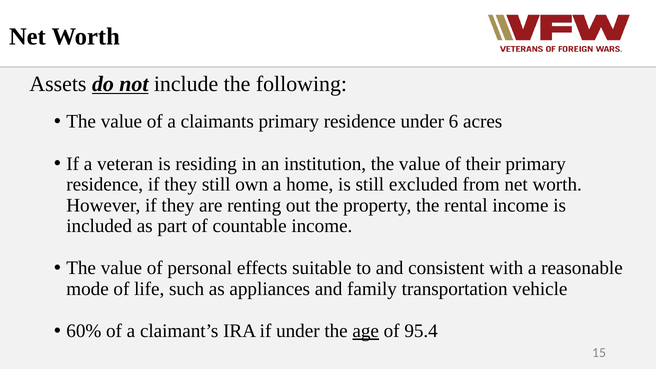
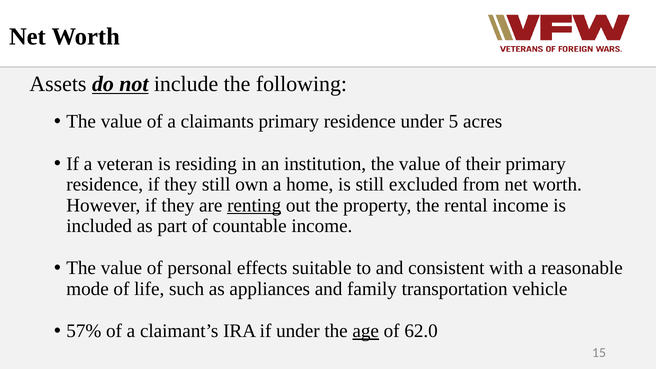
6: 6 -> 5 (454, 122)
renting underline: none -> present (254, 205)
60%: 60% -> 57% (84, 331)
95.4: 95.4 -> 62.0 (421, 331)
